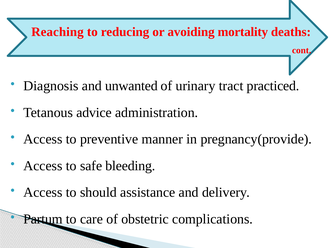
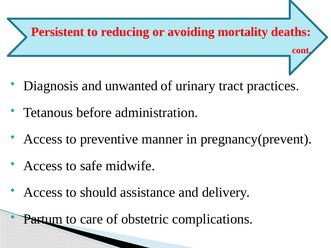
Reaching: Reaching -> Persistent (58, 32)
practiced: practiced -> practices (273, 86)
advice: advice -> before (94, 113)
pregnancy(provide: pregnancy(provide -> pregnancy(prevent (256, 139)
bleeding: bleeding -> midwife (130, 166)
